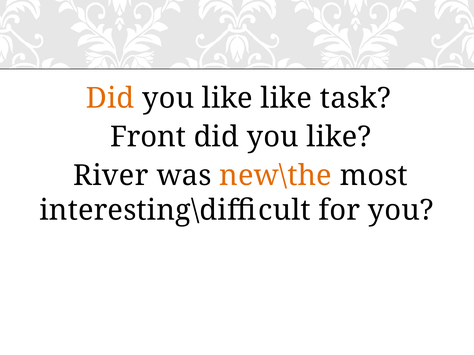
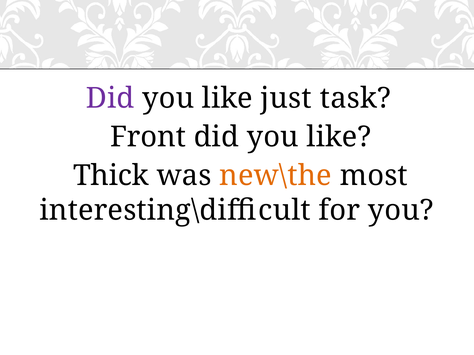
Did colour: orange -> purple (110, 99)
like like: like -> just (286, 99)
River: River -> Thick (111, 176)
